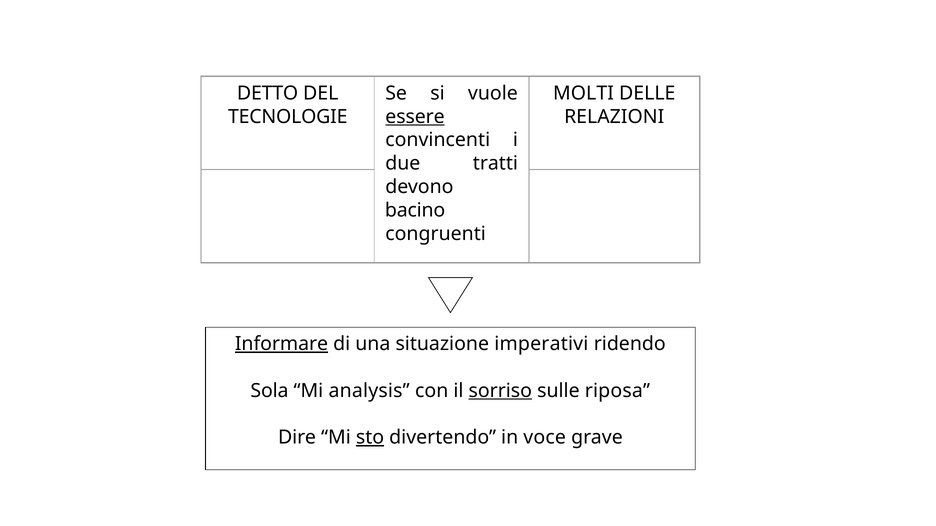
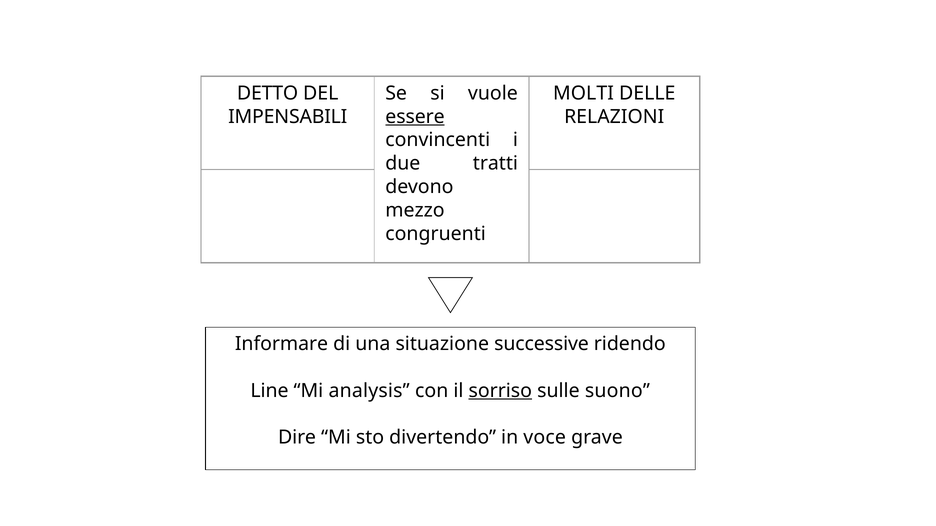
TECNOLOGIE: TECNOLOGIE -> IMPENSABILI (288, 117)
bacino: bacino -> mezzo (415, 210)
Informare underline: present -> none (282, 344)
imperativi: imperativi -> successive (542, 344)
Sola: Sola -> Line (270, 391)
riposa: riposa -> suono (617, 391)
sto underline: present -> none (370, 438)
